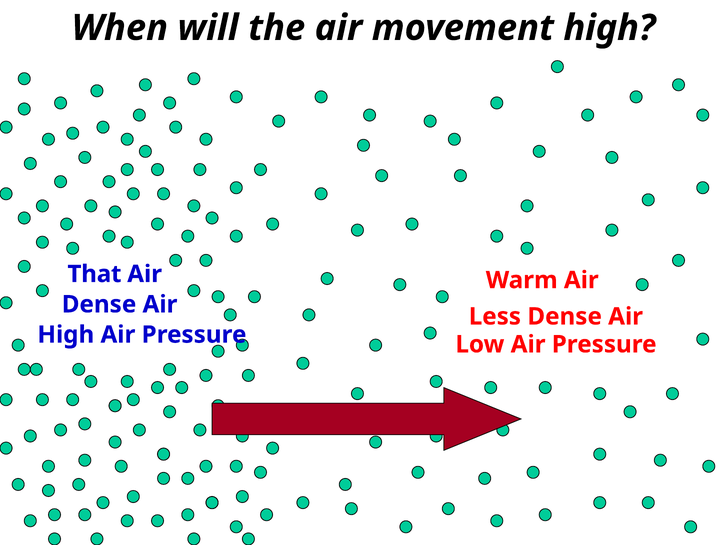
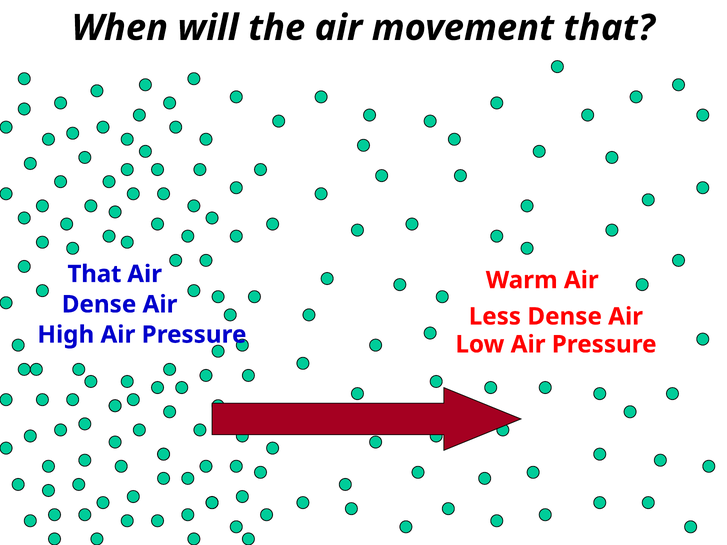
movement high: high -> that (609, 28)
